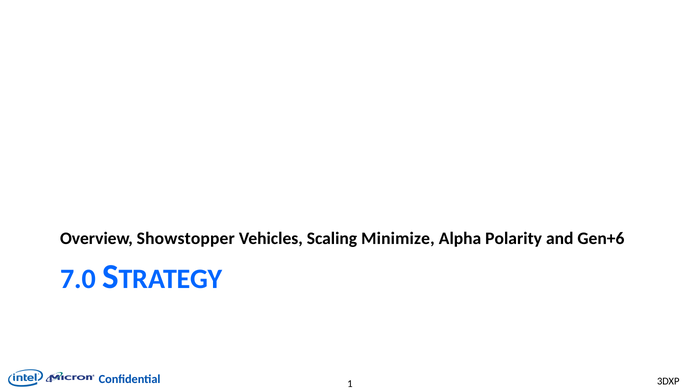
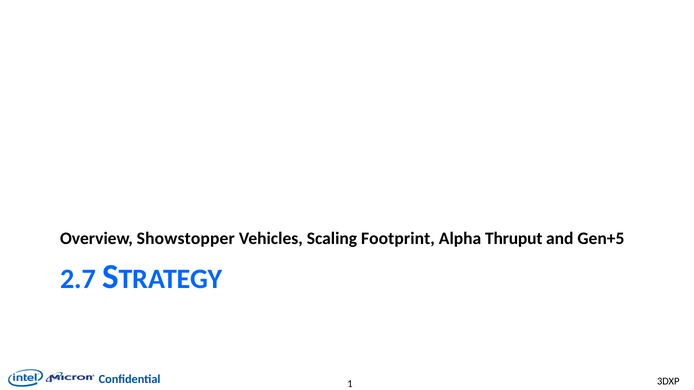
Minimize: Minimize -> Footprint (398, 239)
Polarity: Polarity -> Thruput (514, 239)
Gen+6: Gen+6 -> Gen+5 (601, 239)
7.0: 7.0 -> 2.7 (78, 279)
